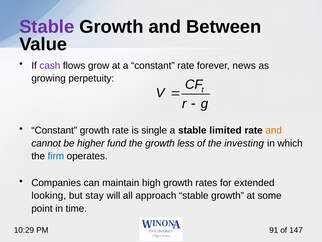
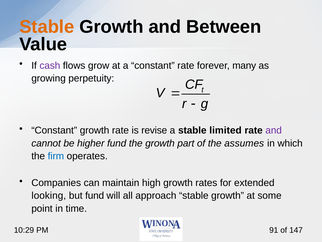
Stable colour: purple -> orange (47, 27)
news: news -> many (244, 65)
single: single -> revise (154, 130)
and colour: orange -> purple (274, 130)
less: less -> part (186, 143)
investing: investing -> assumes (244, 143)
but stay: stay -> fund (95, 195)
